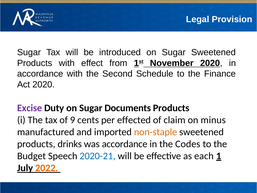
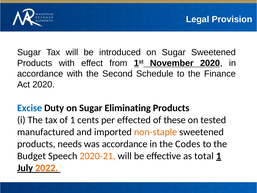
Excise colour: purple -> blue (30, 108)
Documents: Documents -> Eliminating (128, 108)
of 9: 9 -> 1 (73, 120)
claim: claim -> these (175, 120)
minus: minus -> tested (213, 120)
drinks: drinks -> needs (70, 144)
2020-21 colour: blue -> orange (98, 156)
each: each -> total (204, 156)
